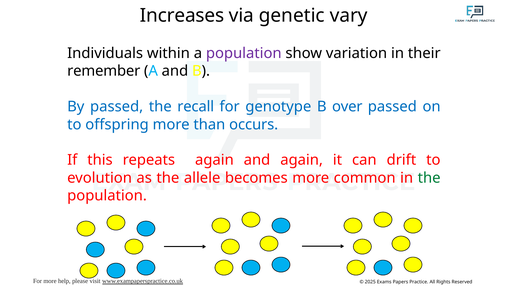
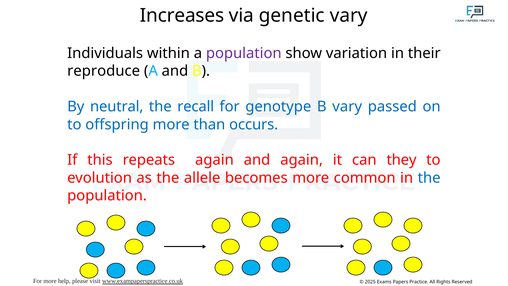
remember: remember -> reproduce (104, 71)
By passed: passed -> neutral (117, 107)
B over: over -> vary (347, 107)
drift: drift -> they (401, 160)
the colour: green -> blue (429, 178)
